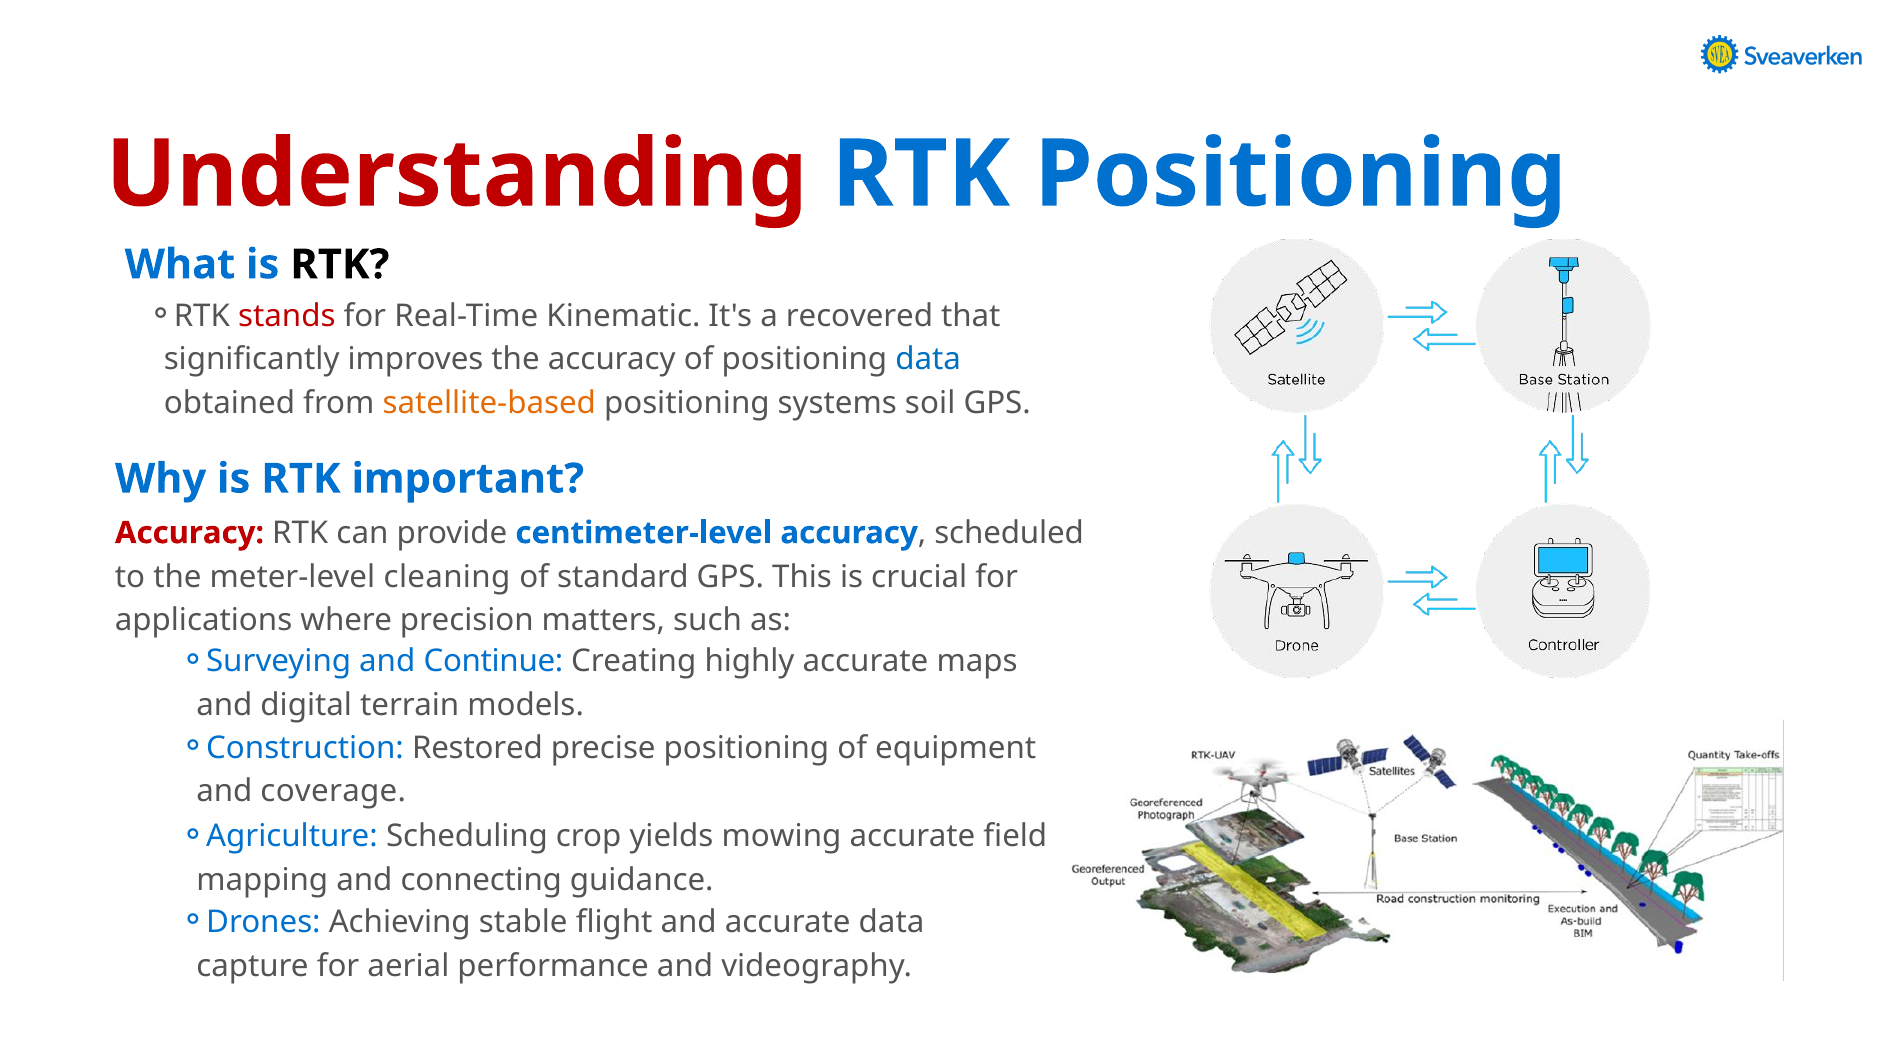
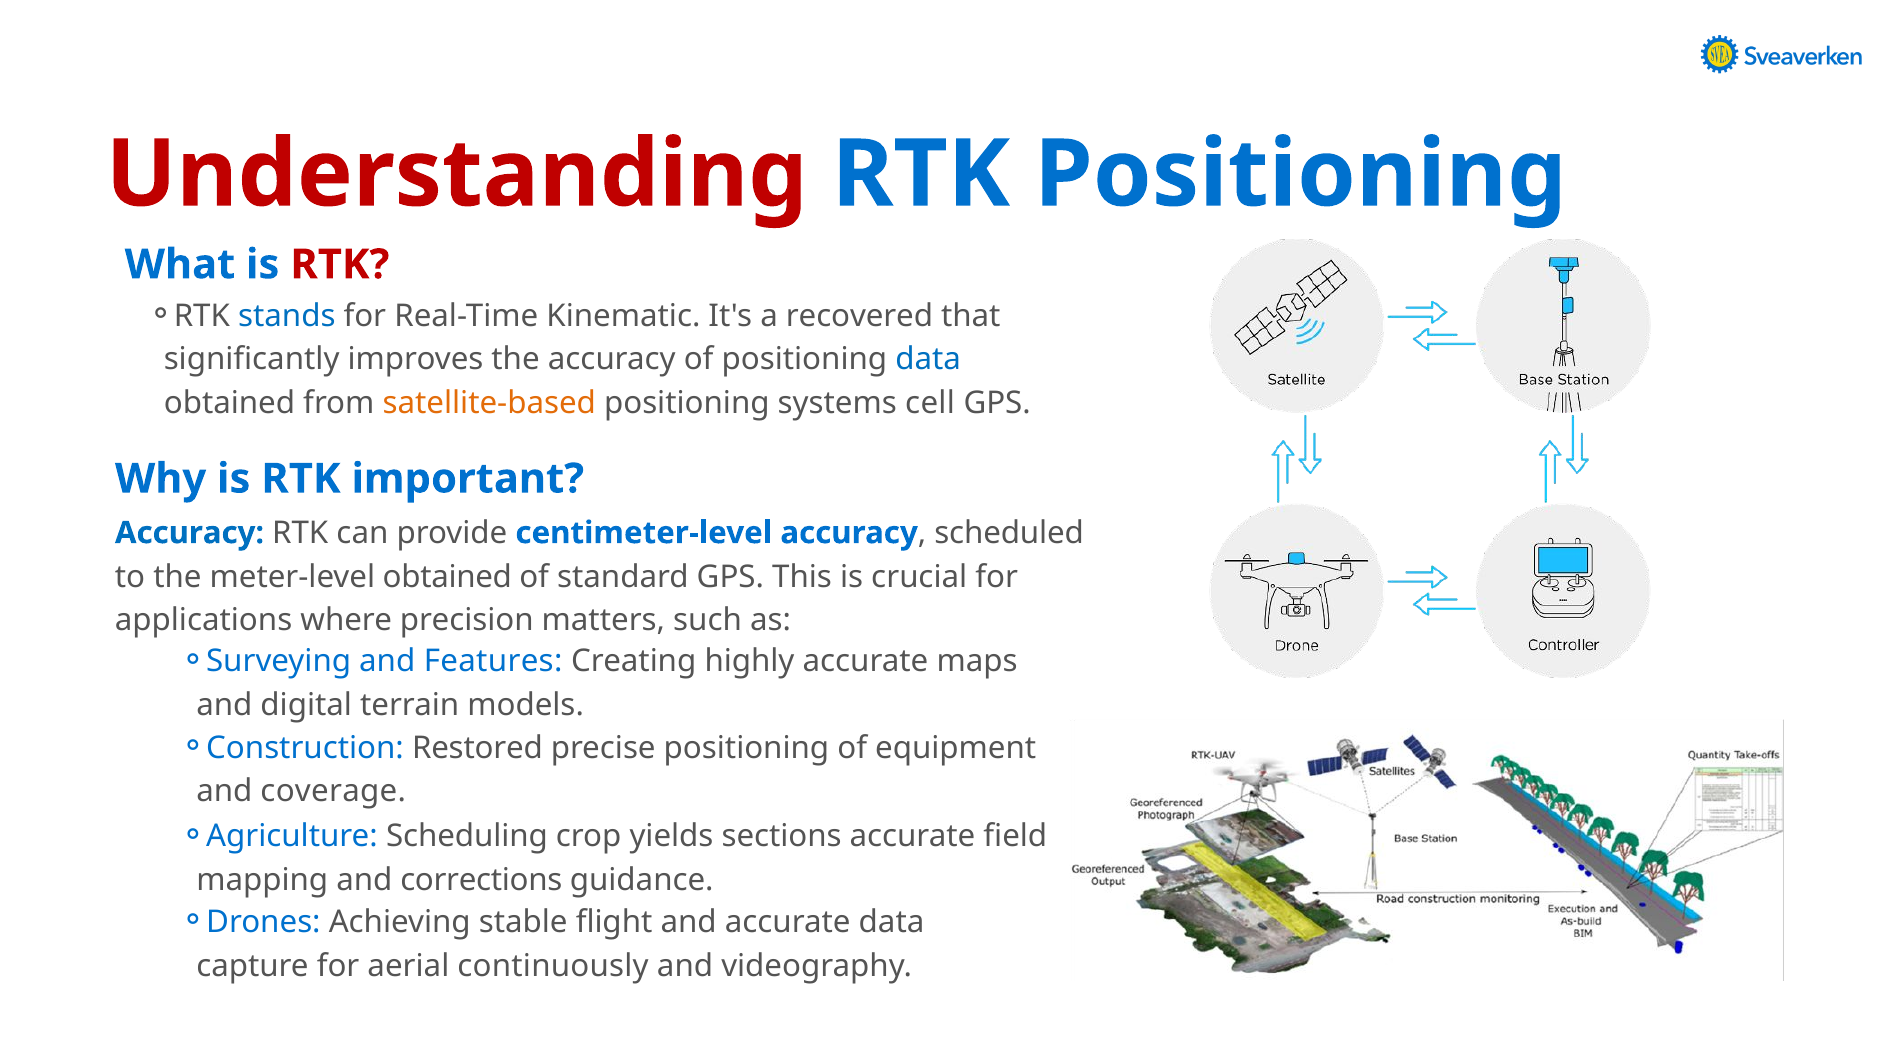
RTK colour: black -> red (340, 265)
stands colour: red -> blue (287, 316)
soil: soil -> cell (930, 403)
Accuracy colour: red -> blue (190, 533)
meter-level cleaning: cleaning -> obtained (447, 577)
Continue: Continue -> Features (493, 662)
mowing: mowing -> sections (782, 837)
connecting: connecting -> corrections (481, 881)
performance: performance -> continuously (553, 966)
